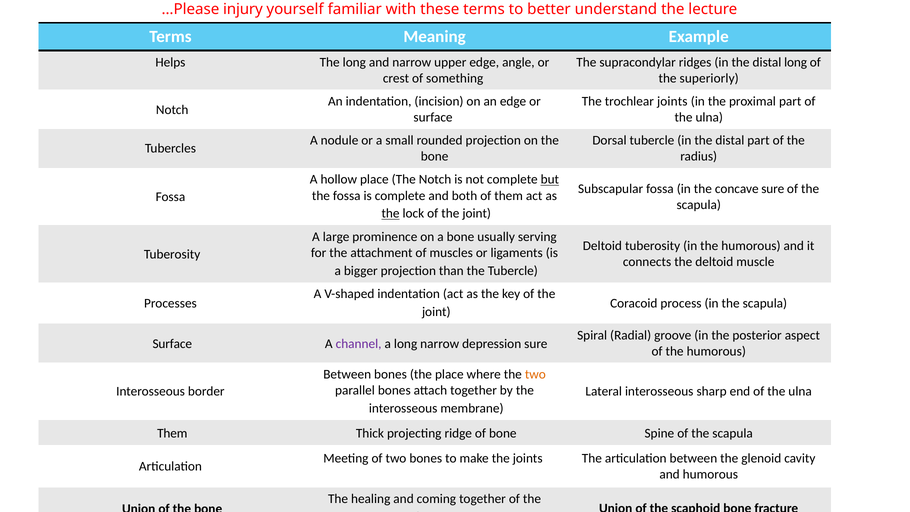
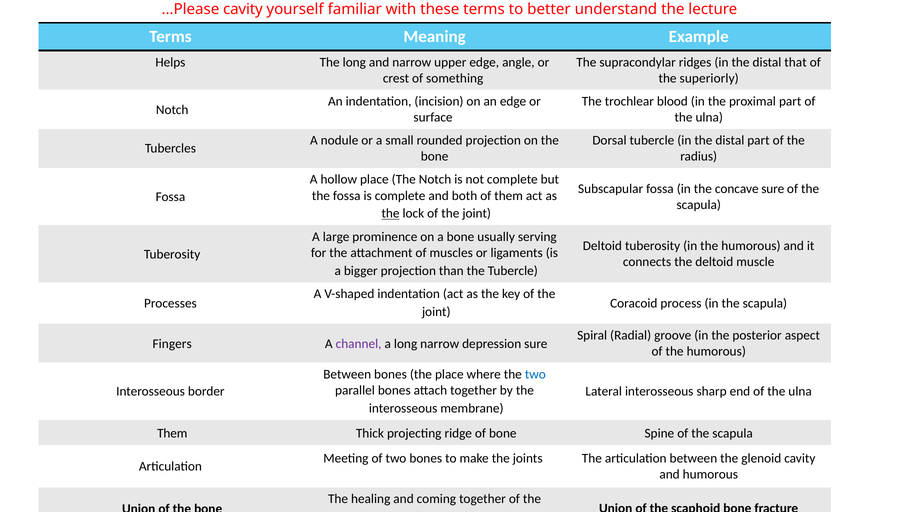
Please injury: injury -> cavity (243, 9)
distal long: long -> that (796, 62)
trochlear joints: joints -> blood (672, 101)
but underline: present -> none (550, 180)
Surface: Surface -> Fingers (172, 344)
two colour: orange -> blue (535, 374)
